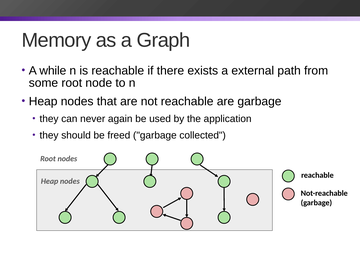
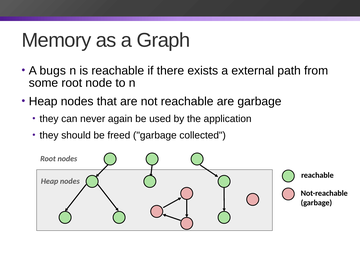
while: while -> bugs (53, 71)
